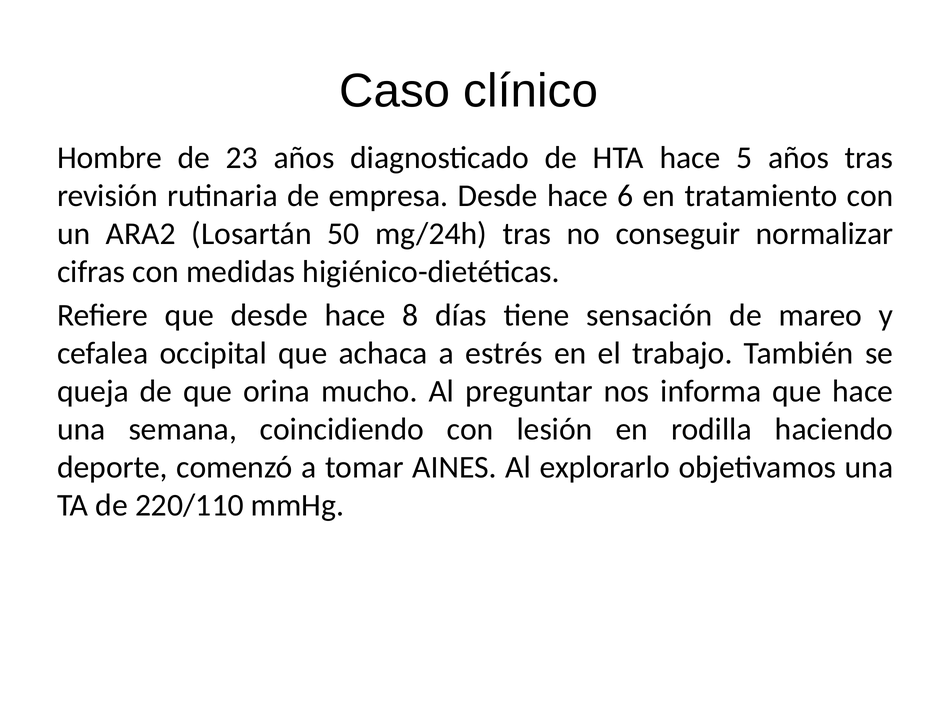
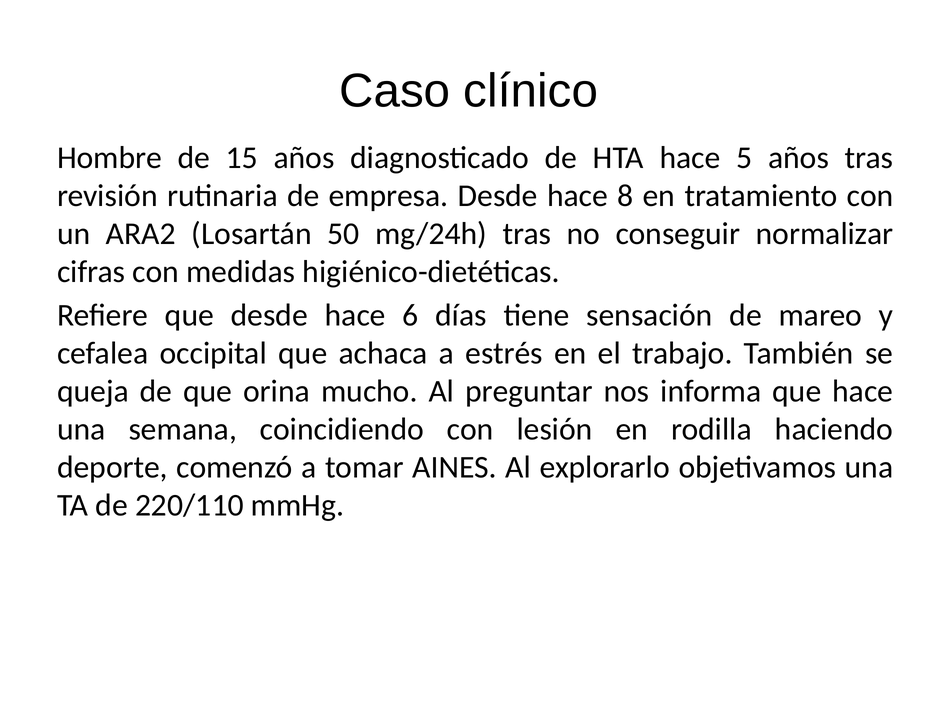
23: 23 -> 15 (242, 158)
6: 6 -> 8 (625, 196)
8: 8 -> 6 (410, 315)
